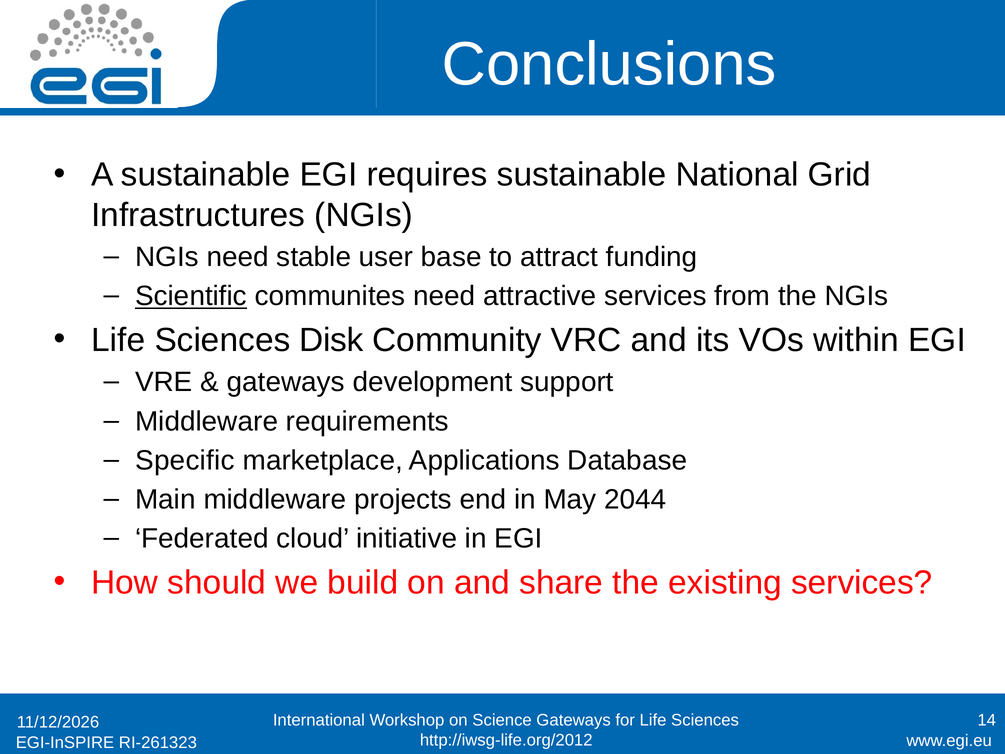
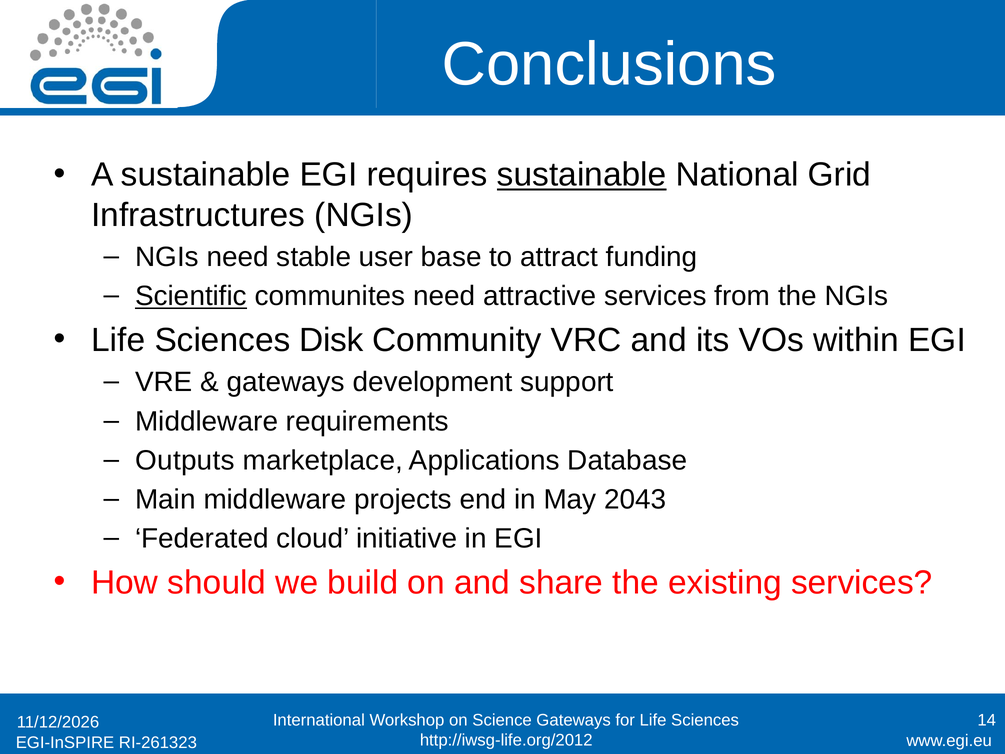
sustainable underline: none -> present (582, 175)
Specific: Specific -> Outputs (185, 460)
2044: 2044 -> 2043 (635, 499)
